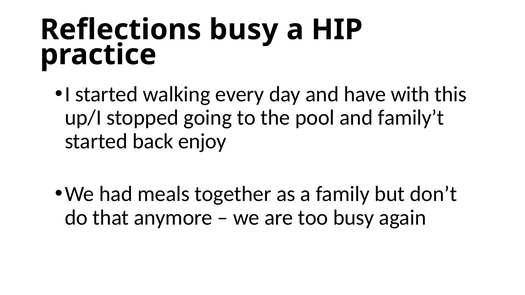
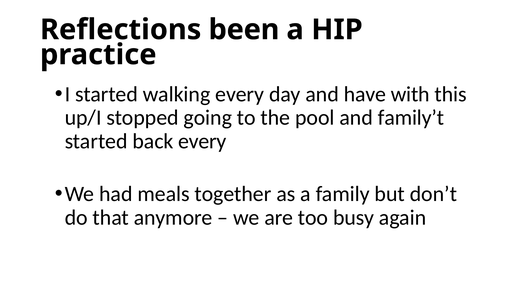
Reflections busy: busy -> been (244, 30)
back enjoy: enjoy -> every (202, 141)
